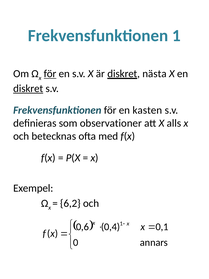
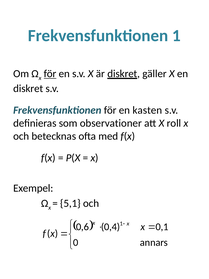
nästa: nästa -> gäller (155, 74)
diskret underline: present -> none (28, 88)
alls: alls -> roll (174, 123)
6,2: 6,2 -> 5,1 (70, 203)
